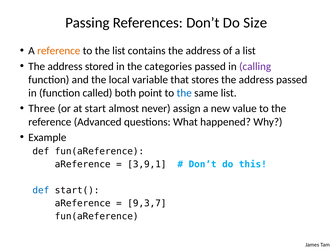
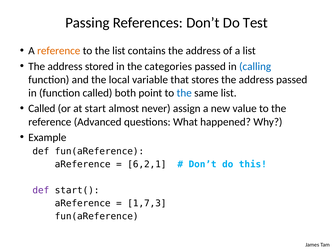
Size: Size -> Test (255, 23)
calling colour: purple -> blue (255, 66)
Three: Three -> Called (42, 108)
3,9,1: 3,9,1 -> 6,2,1 (147, 164)
def colour: blue -> purple (41, 190)
9,3,7: 9,3,7 -> 1,7,3 (147, 203)
